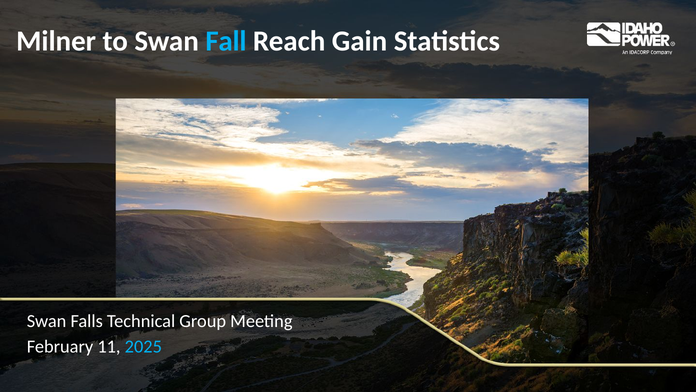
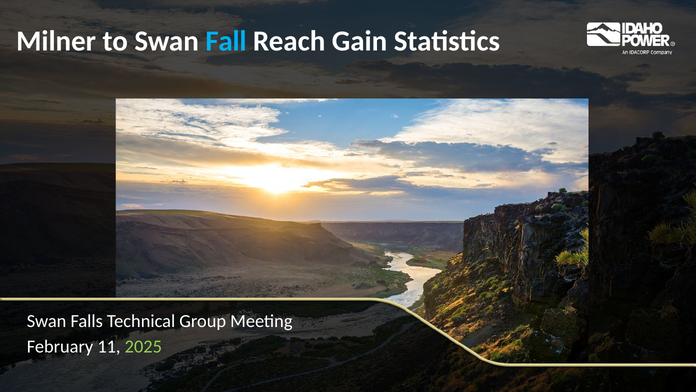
2025 colour: light blue -> light green (143, 346)
